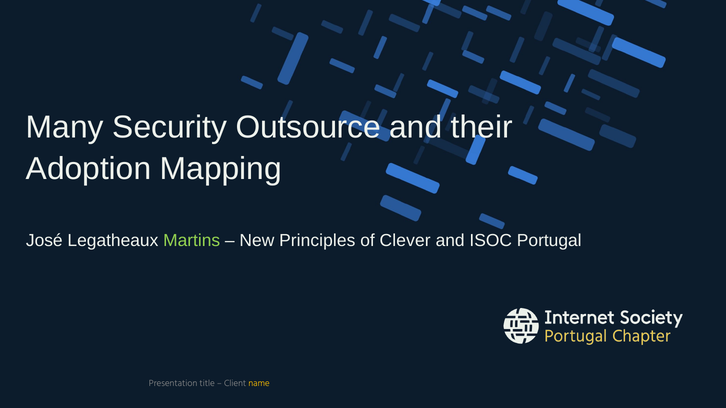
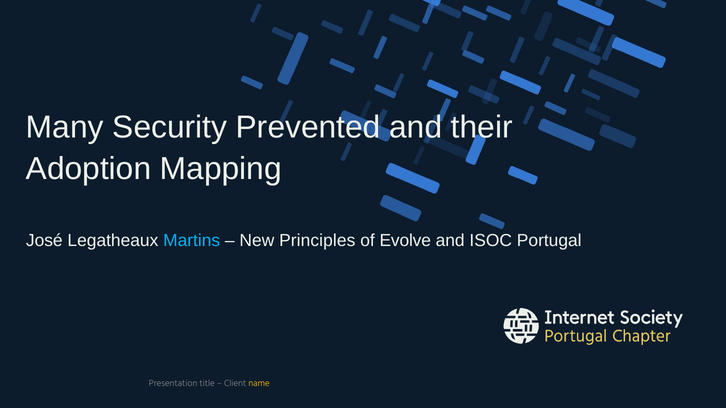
Outsource: Outsource -> Prevented (308, 127)
Martins colour: light green -> light blue (192, 241)
Clever: Clever -> Evolve (405, 241)
